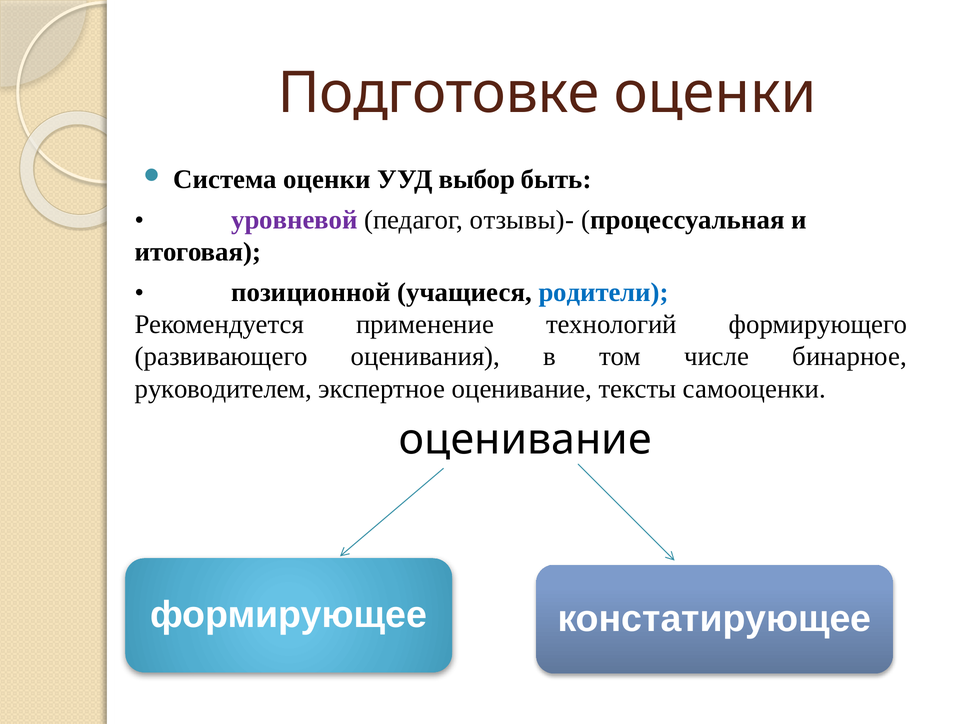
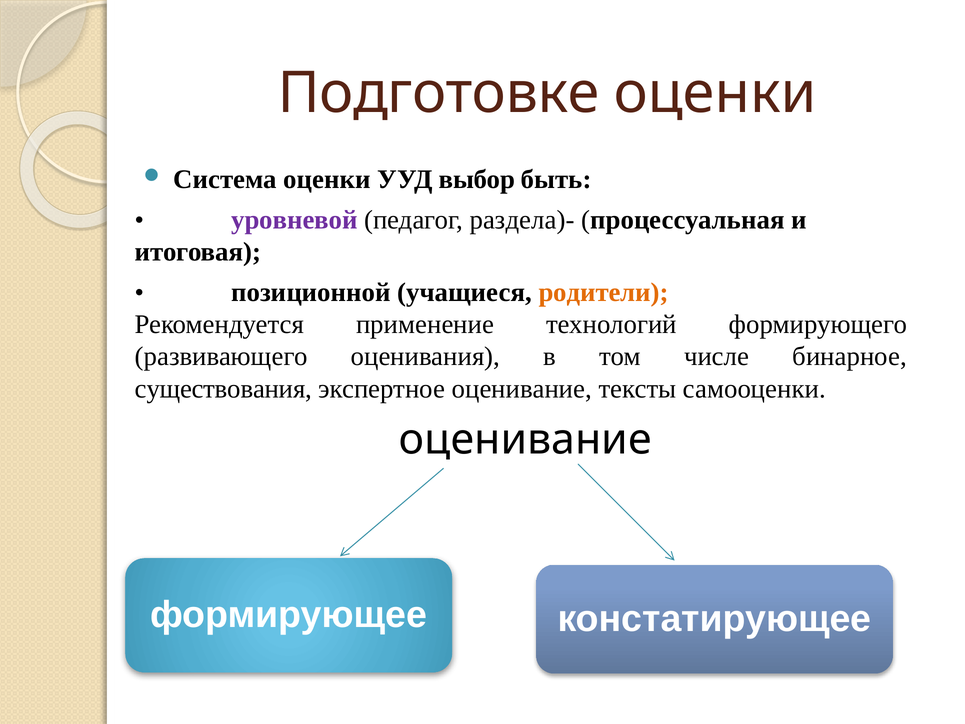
отзывы)-: отзывы)- -> раздела)- (522, 220)
родители colour: blue -> orange (604, 292)
руководителем: руководителем -> существования (223, 389)
